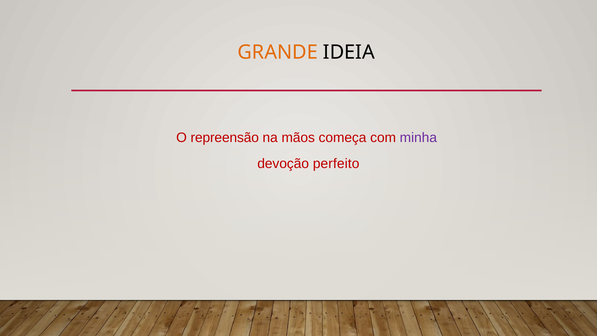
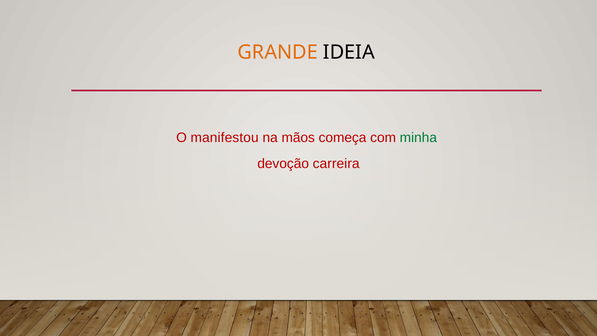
repreensão: repreensão -> manifestou (225, 138)
minha colour: purple -> green (418, 138)
perfeito: perfeito -> carreira (336, 163)
